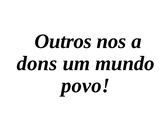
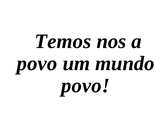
Outros: Outros -> Temos (63, 41)
dons: dons -> povo (37, 63)
